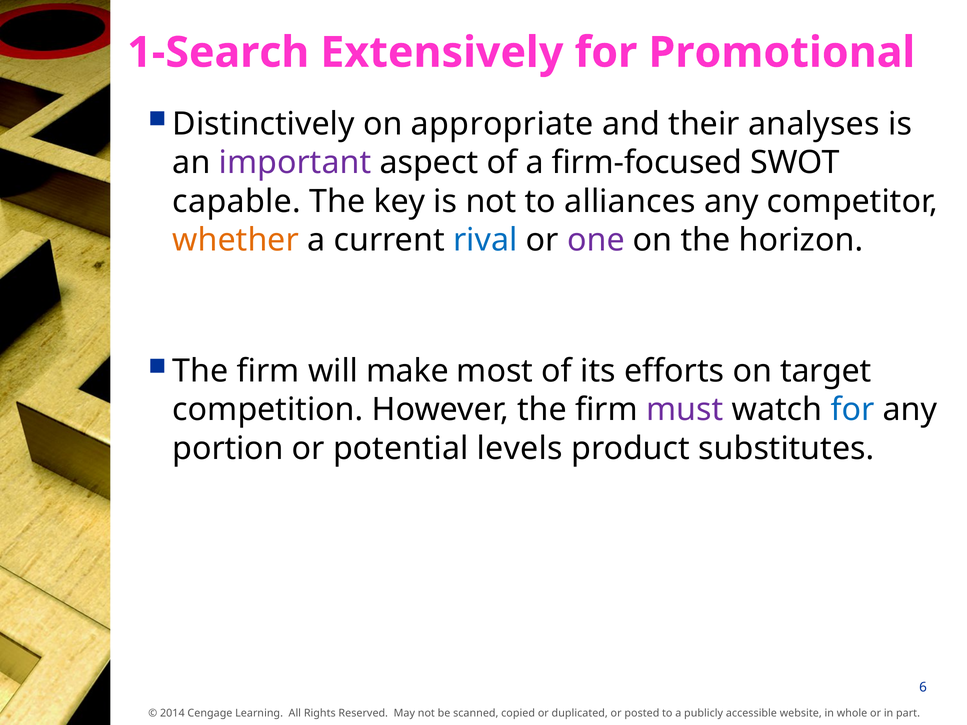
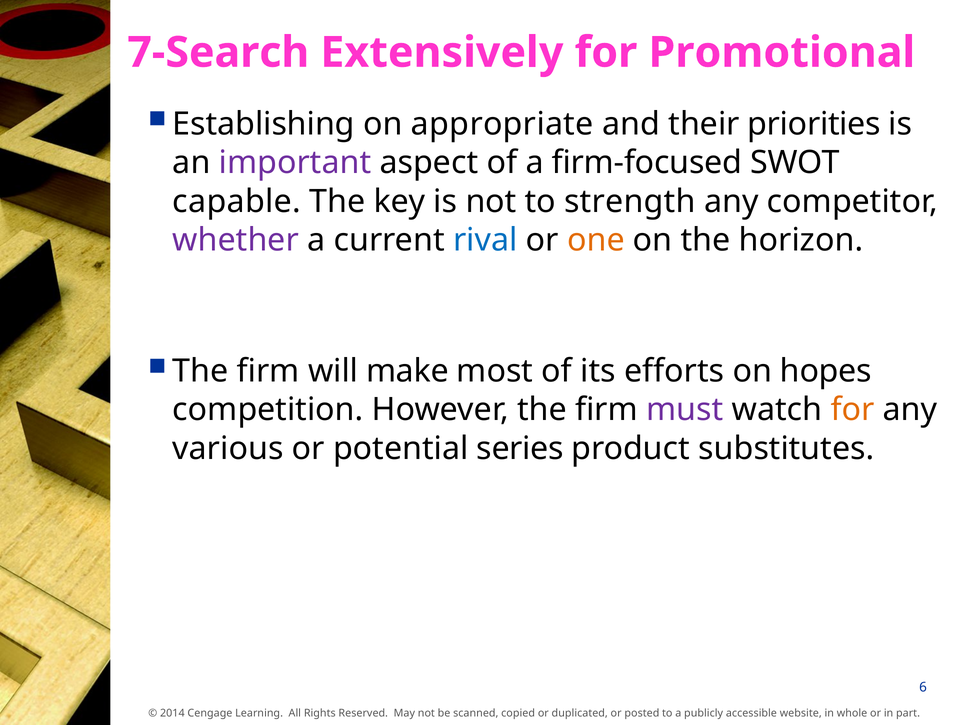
1-Search: 1-Search -> 7-Search (218, 53)
Distinctively: Distinctively -> Establishing (264, 124)
analyses: analyses -> priorities (814, 124)
alliances: alliances -> strength (630, 201)
whether colour: orange -> purple (236, 240)
one colour: purple -> orange (596, 240)
target: target -> hopes (826, 371)
for colour: blue -> orange (853, 410)
portion: portion -> various (228, 449)
levels: levels -> series (520, 449)
